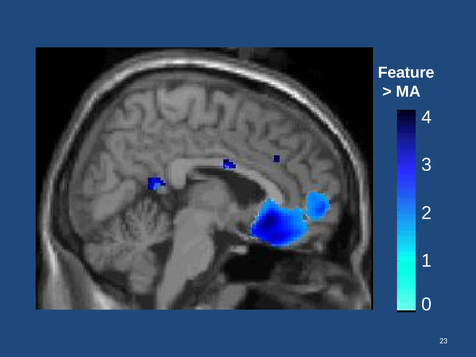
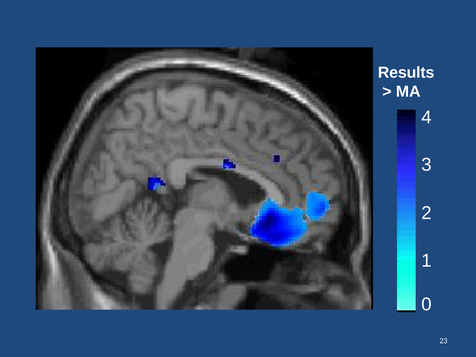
Feature: Feature -> Results (406, 72)
